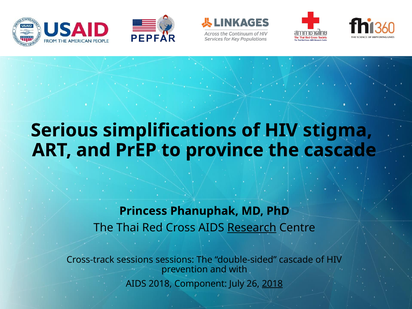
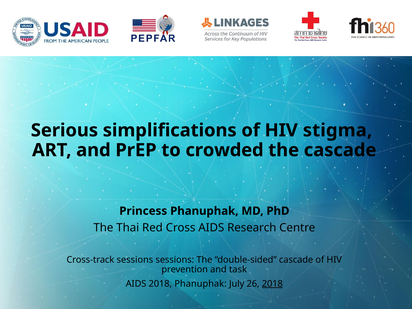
province: province -> crowded (225, 150)
Research underline: present -> none (252, 228)
with: with -> task (238, 270)
2018 Component: Component -> Phanuphak (201, 284)
